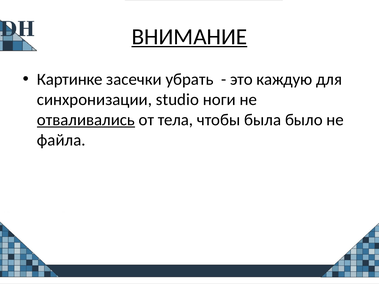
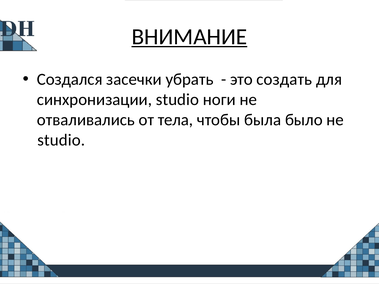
Картинке: Картинке -> Создался (70, 80)
каждую: каждую -> создать (284, 80)
отваливались underline: present -> none (86, 120)
файла: файла -> studio (61, 140)
